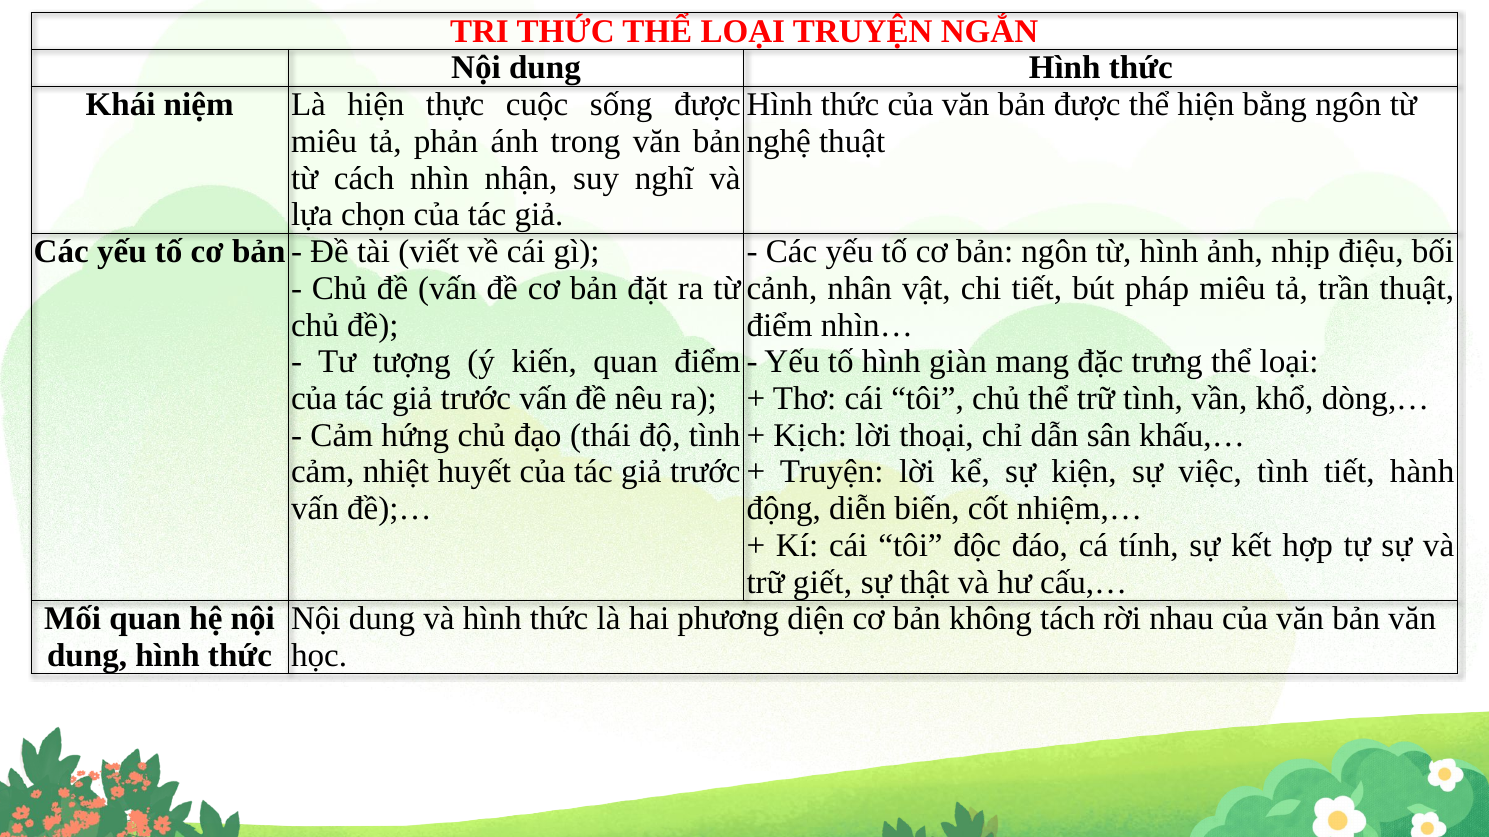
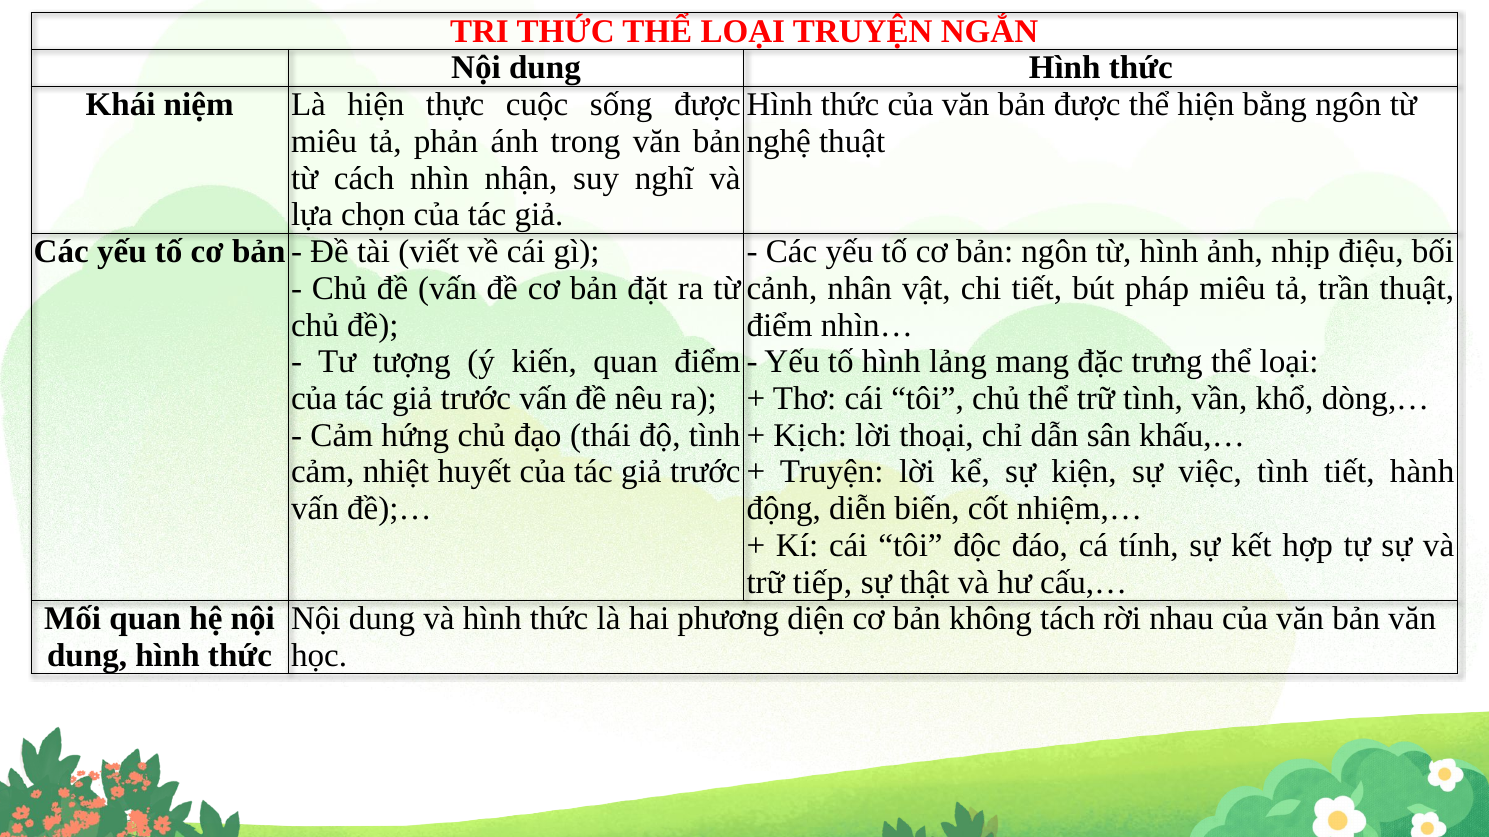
giàn: giàn -> lảng (958, 362)
giết: giết -> tiếp (823, 583)
